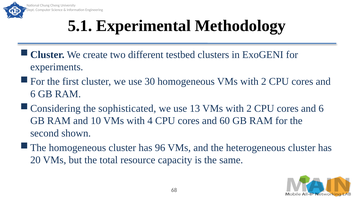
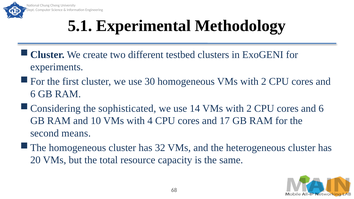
13: 13 -> 14 (195, 108)
60: 60 -> 17 (225, 121)
shown: shown -> means (76, 133)
96: 96 -> 32 (160, 148)
